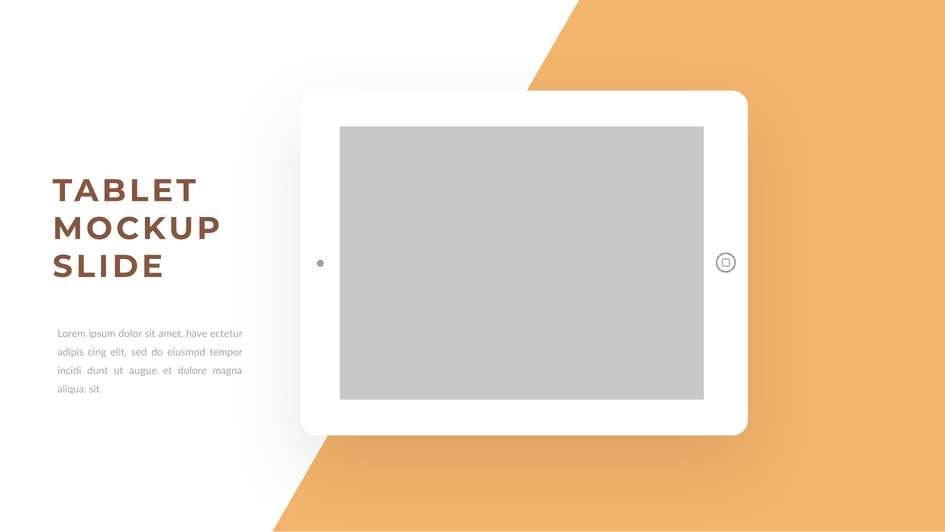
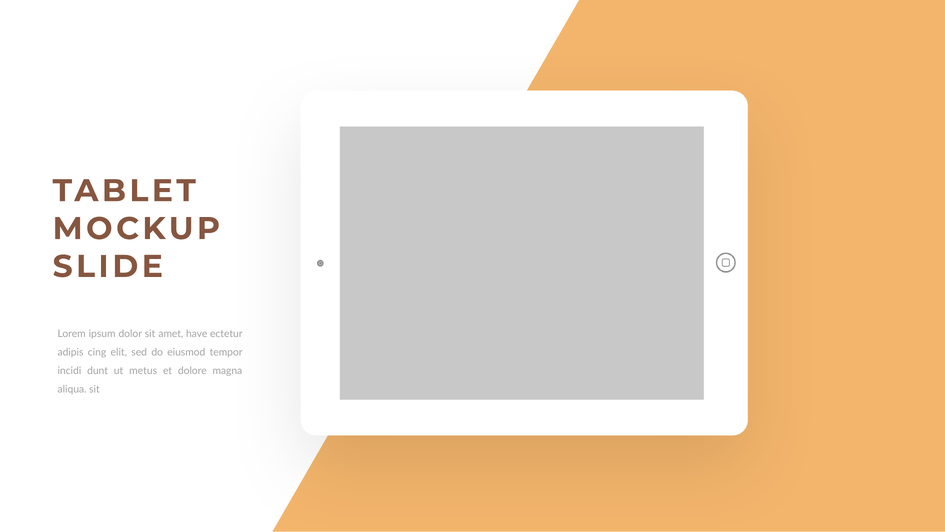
augue: augue -> metus (143, 371)
